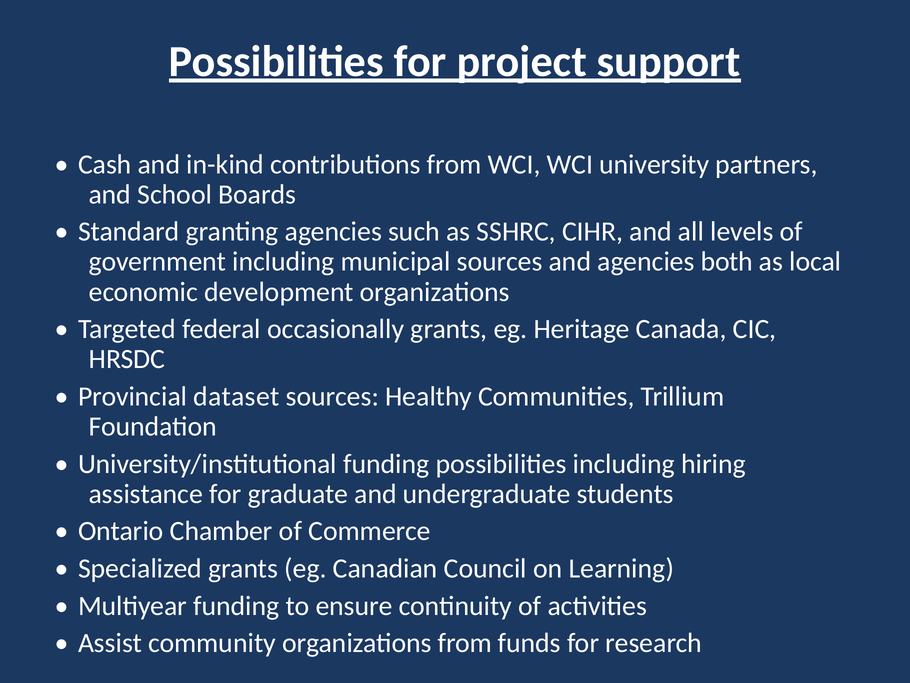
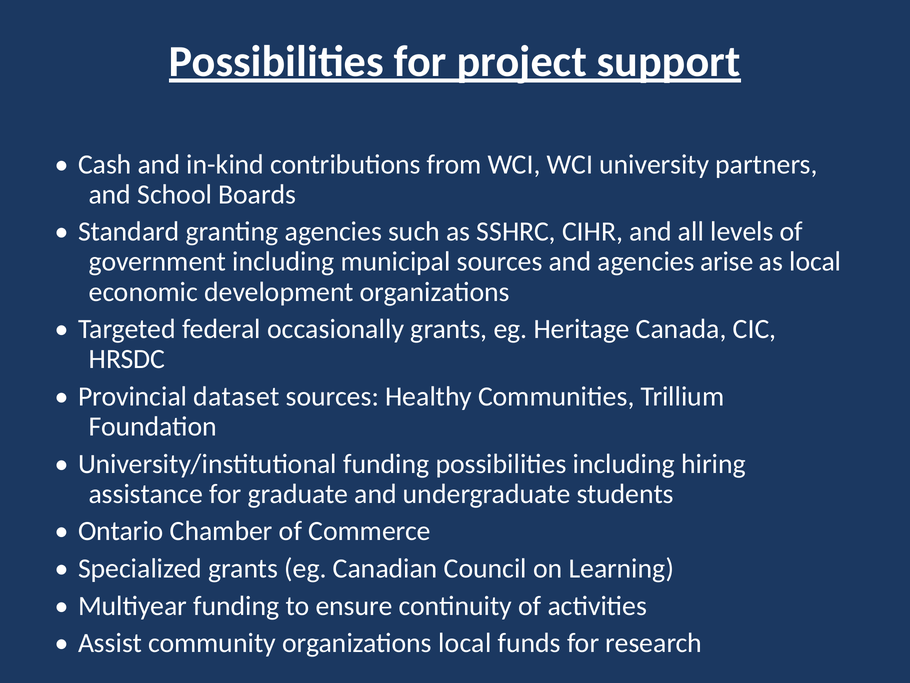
both: both -> arise (727, 262)
organizations from: from -> local (465, 643)
